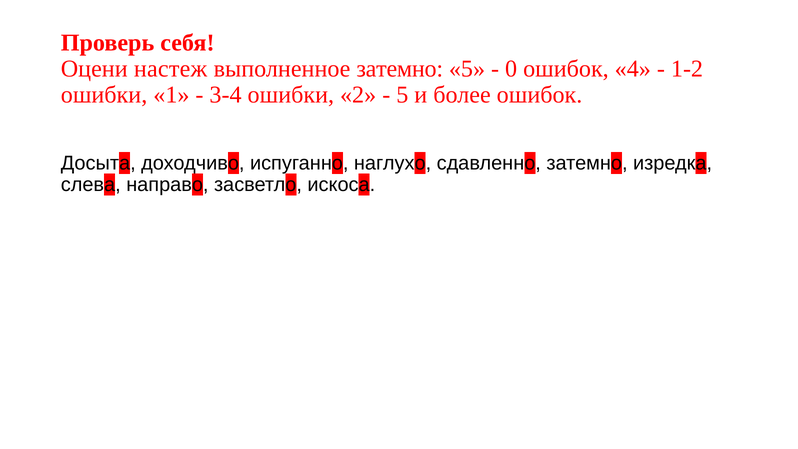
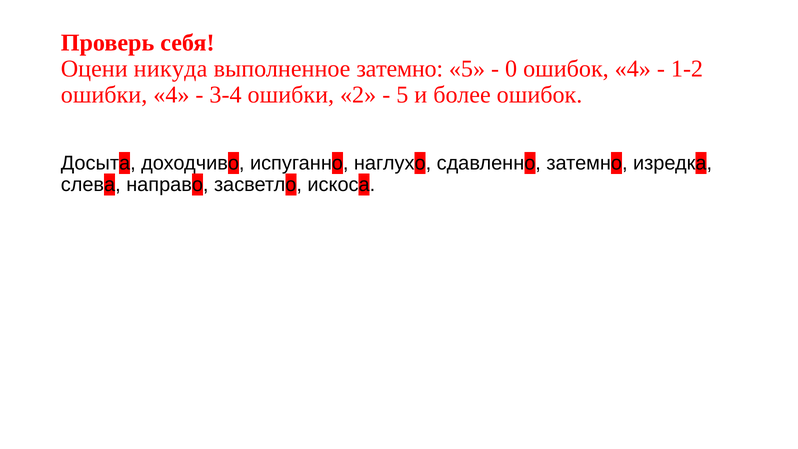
настеж: настеж -> никуда (171, 69)
ошибки 1: 1 -> 4 (171, 95)
